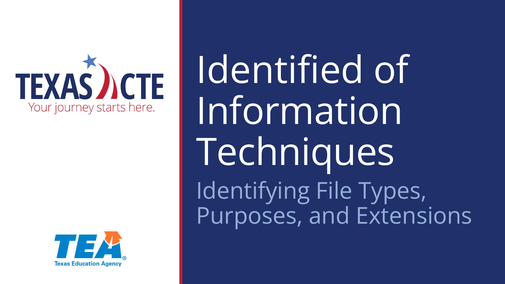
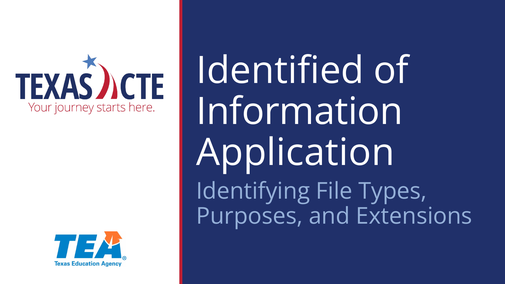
Techniques: Techniques -> Application (295, 153)
